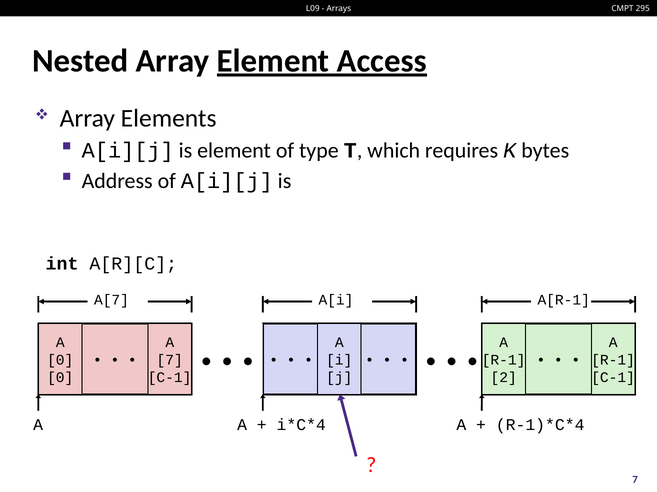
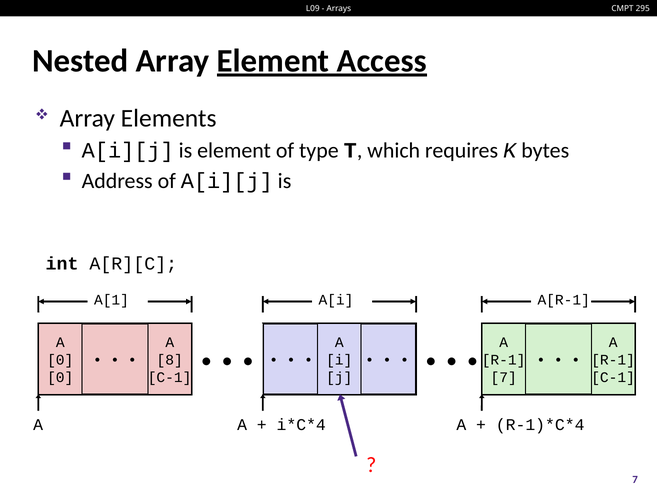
A[7: A[7 -> A[1 (112, 300)
7: 7 -> 8 (170, 360)
2: 2 -> 7 (504, 378)
